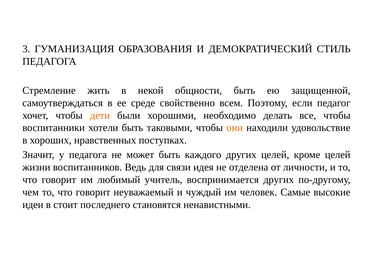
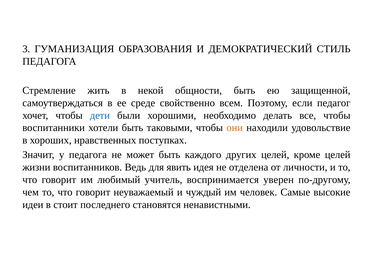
дети colour: orange -> blue (100, 115)
связи: связи -> явить (179, 167)
воспринимается других: других -> уверен (279, 180)
